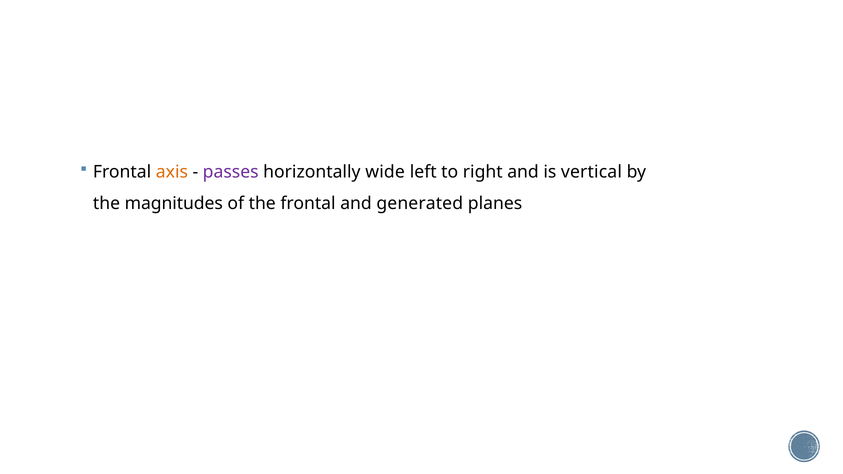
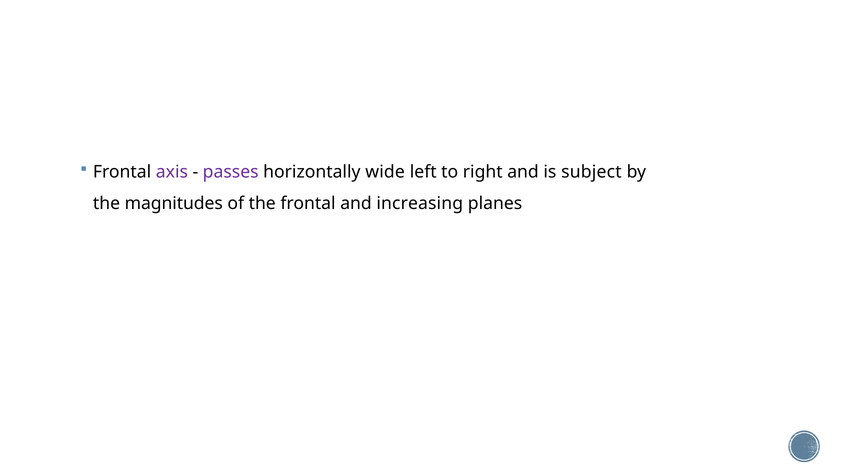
axis colour: orange -> purple (172, 172)
vertical: vertical -> subject (591, 172)
generated: generated -> increasing (420, 204)
